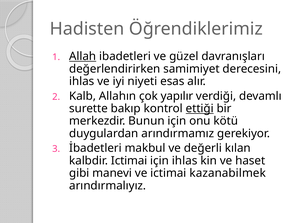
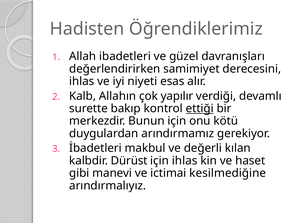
Allah underline: present -> none (83, 56)
kalbdir Ictimai: Ictimai -> Dürüst (129, 161)
kazanabilmek: kazanabilmek -> kesilmediğine (228, 174)
